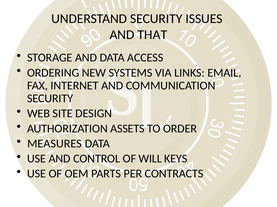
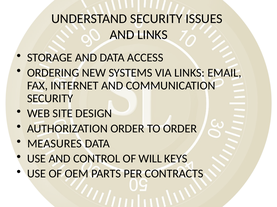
AND THAT: THAT -> LINKS (152, 35)
AUTHORIZATION ASSETS: ASSETS -> ORDER (127, 129)
